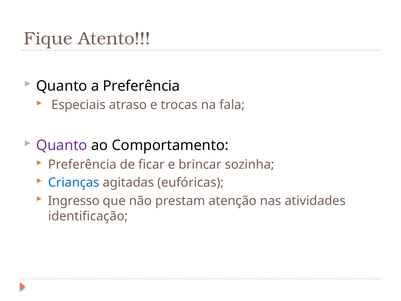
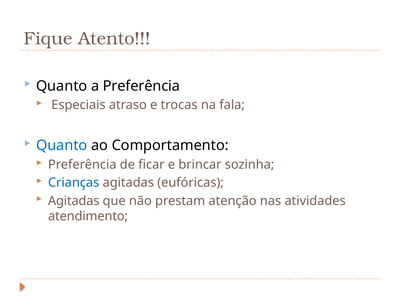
Quanto colour: purple -> blue (62, 145)
Ingresso: Ingresso -> Agitadas (74, 201)
identificação: identificação -> atendimento (88, 216)
